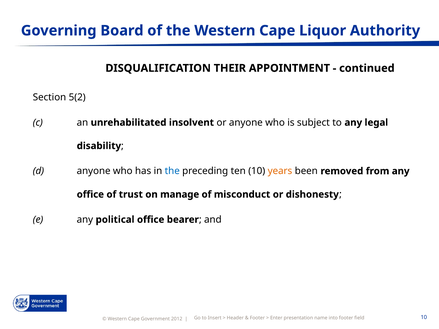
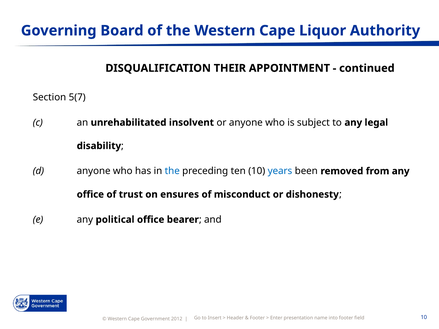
5(2: 5(2 -> 5(7 (77, 97)
years colour: orange -> blue (280, 171)
manage: manage -> ensures (180, 195)
